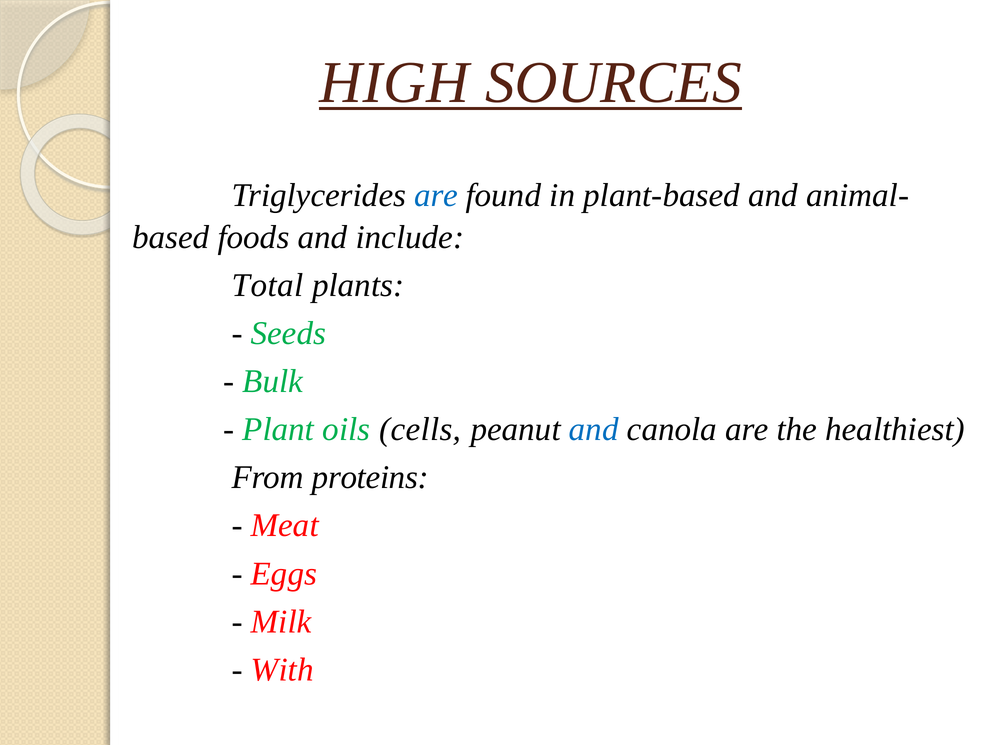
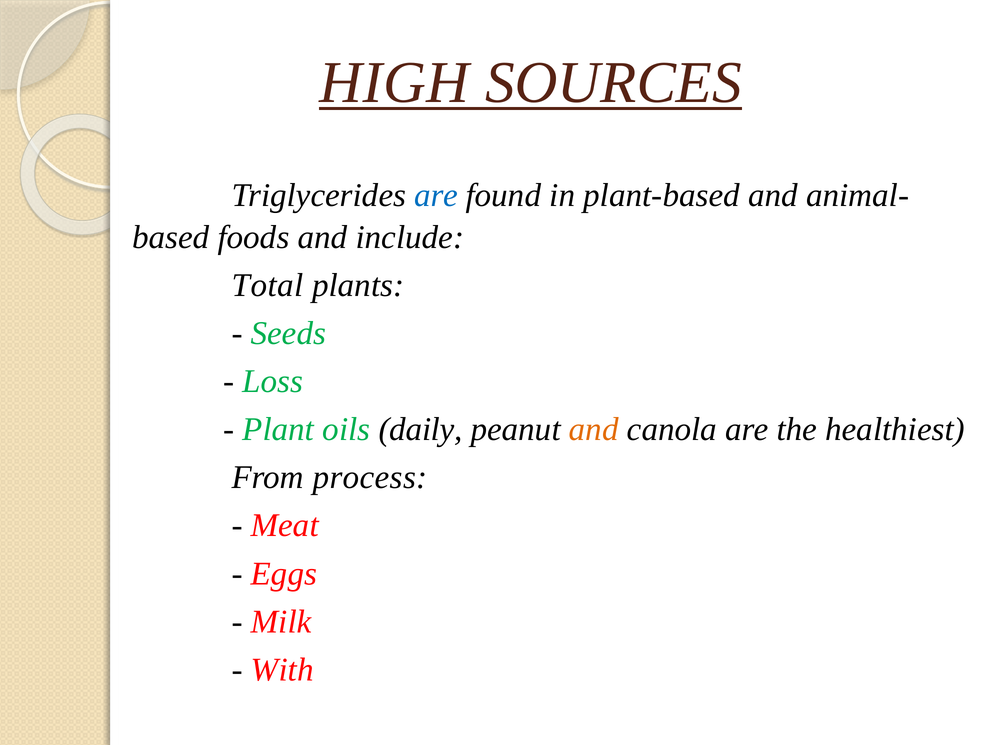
Bulk: Bulk -> Loss (273, 382)
cells: cells -> daily (421, 430)
and colour: blue -> orange (594, 430)
proteins: proteins -> process (370, 478)
